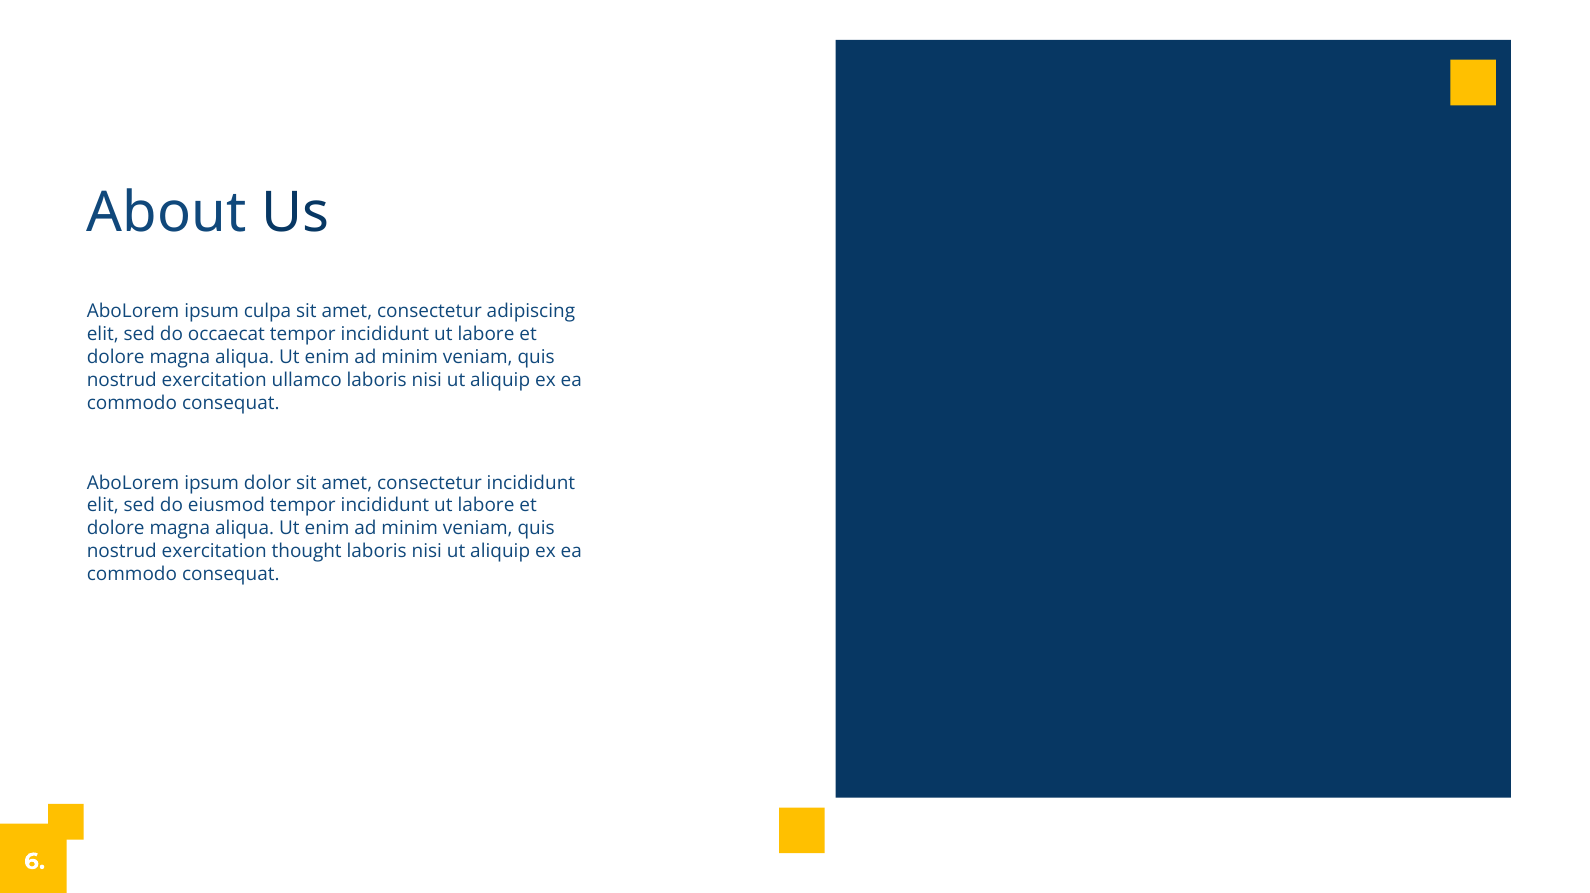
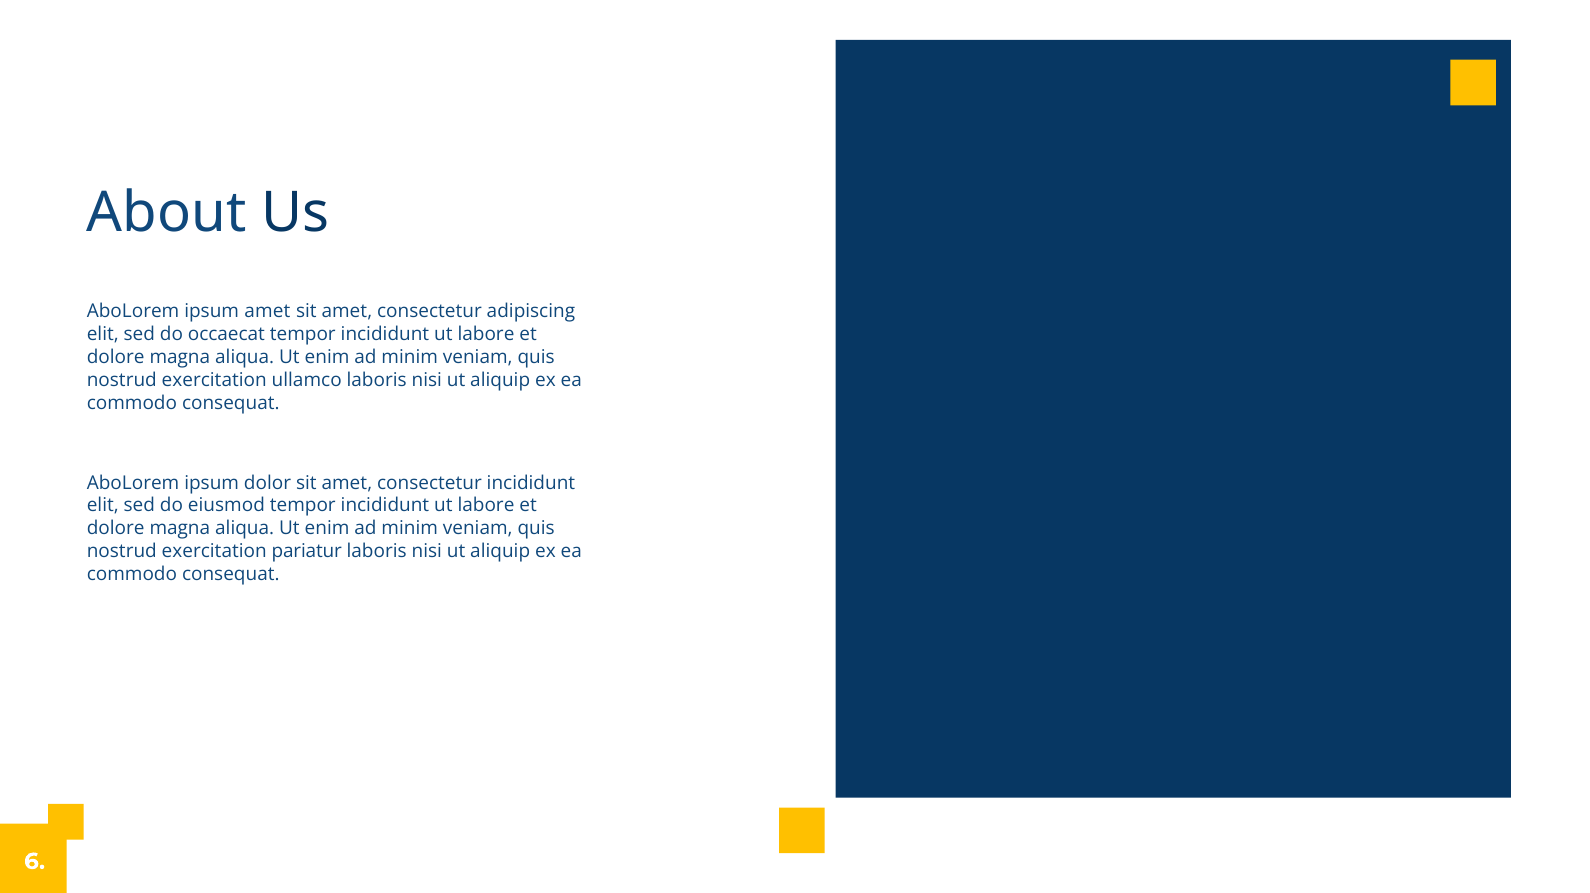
ipsum culpa: culpa -> amet (267, 312)
thought: thought -> pariatur (307, 551)
